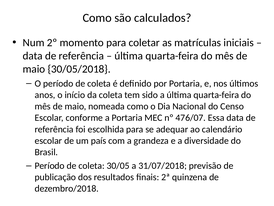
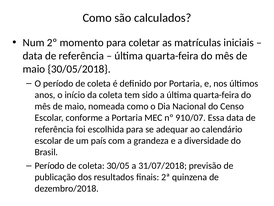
476/07: 476/07 -> 910/07 (191, 118)
